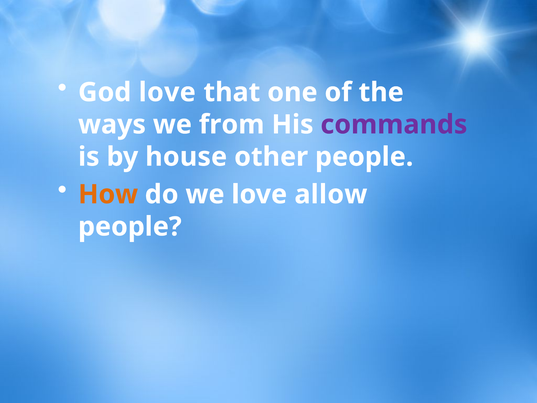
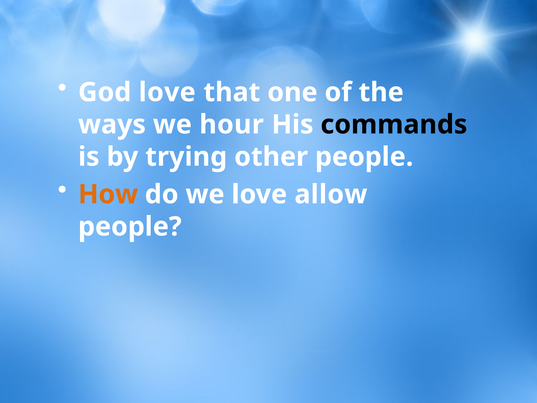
from: from -> hour (232, 125)
commands colour: purple -> black (394, 125)
house: house -> trying (186, 157)
